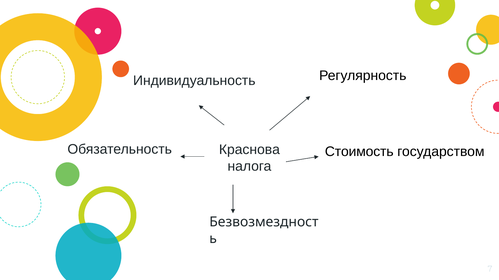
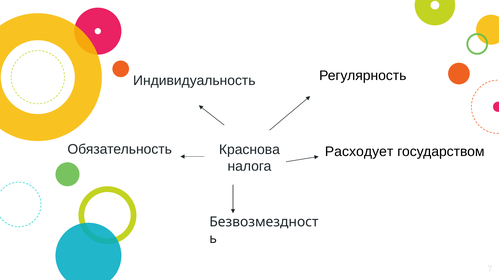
Стоимость: Стоимость -> Расходует (359, 152)
